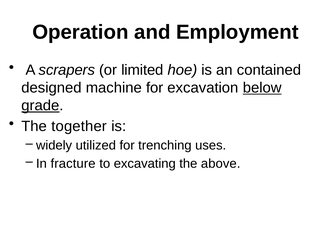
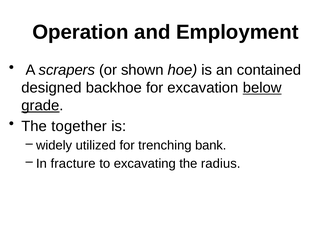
limited: limited -> shown (142, 70)
machine: machine -> backhoe (114, 88)
uses: uses -> bank (211, 146)
above: above -> radius (221, 164)
